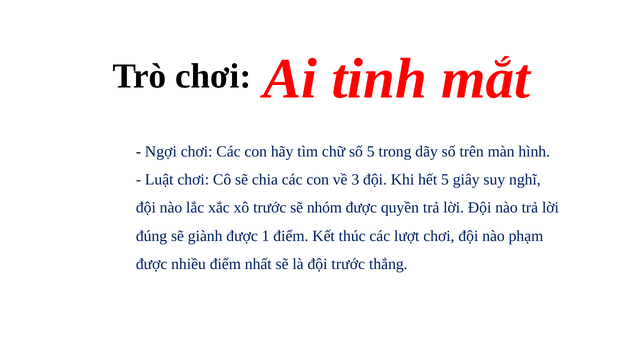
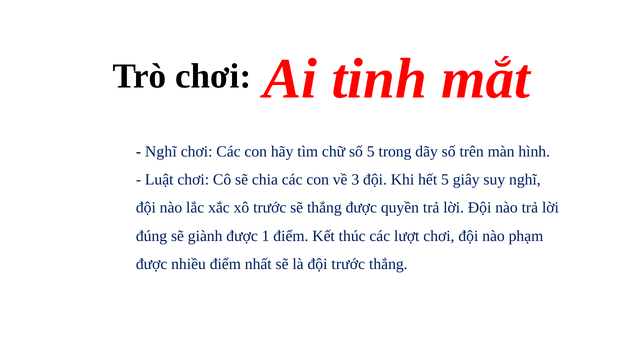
Ngợi: Ngợi -> Nghĩ (161, 152)
sẽ nhóm: nhóm -> thắng (324, 208)
